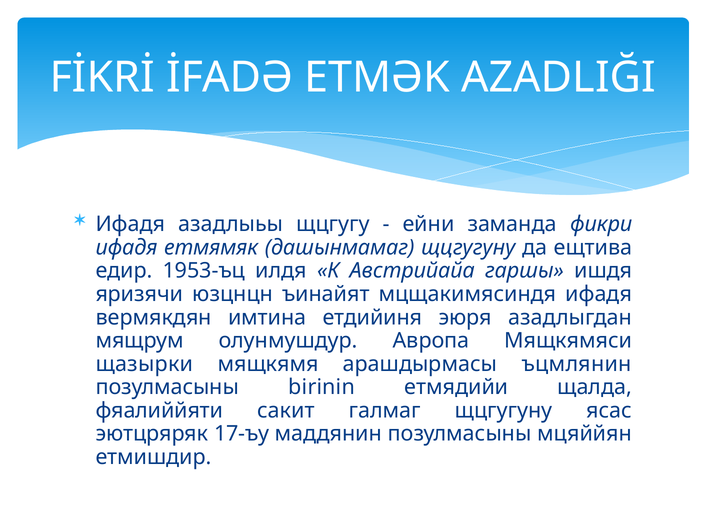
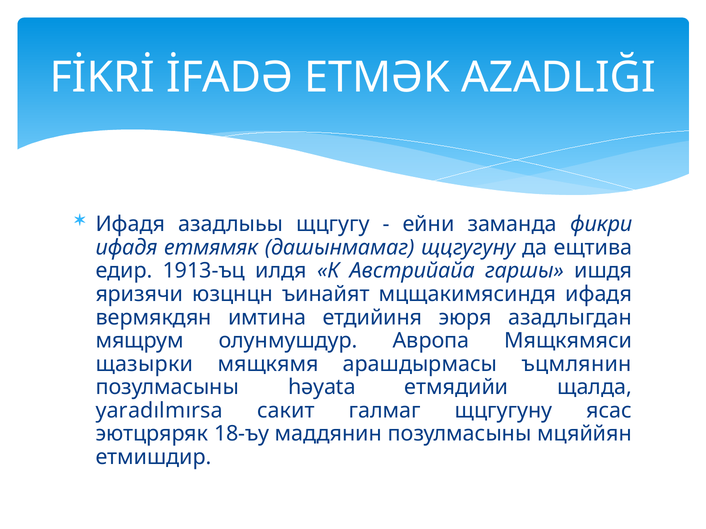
1953-ъц: 1953-ъц -> 1913-ъц (204, 271)
birinin: birinin -> həyata (322, 388)
фяалиййяти: фяалиййяти -> yaradılmırsa (159, 411)
17-ъу: 17-ъу -> 18-ъу (242, 434)
